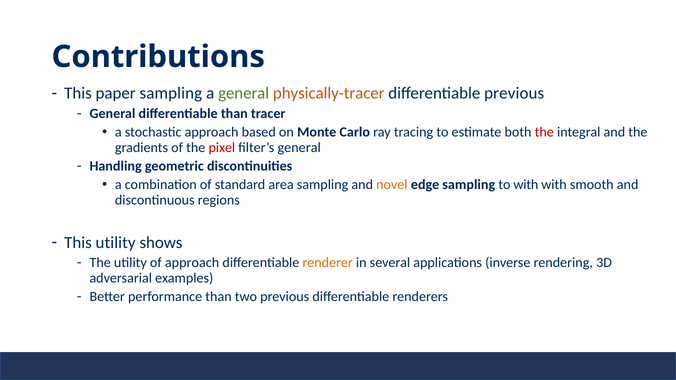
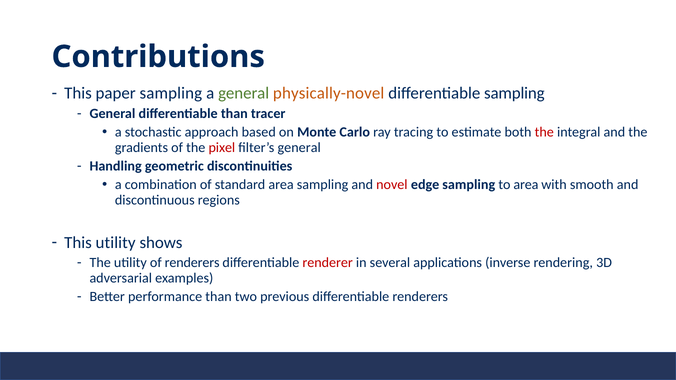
physically-tracer: physically-tracer -> physically-novel (329, 93)
differentiable previous: previous -> sampling (514, 93)
novel colour: orange -> red (392, 185)
to with: with -> area (526, 185)
of approach: approach -> renderers (192, 263)
renderer colour: orange -> red (328, 263)
